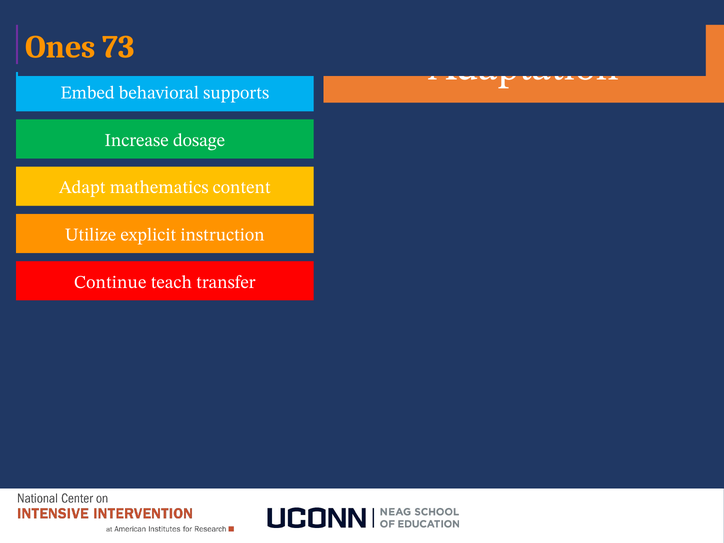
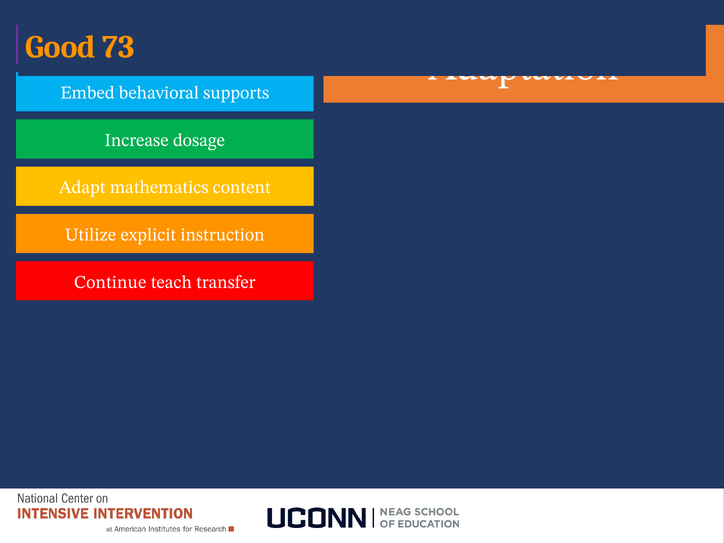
Ones: Ones -> Good (60, 47)
